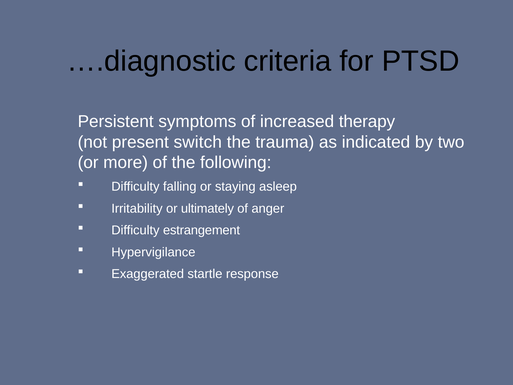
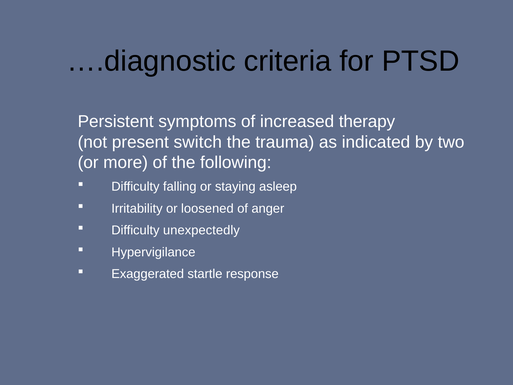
ultimately: ultimately -> loosened (207, 208)
estrangement: estrangement -> unexpectedly (201, 230)
